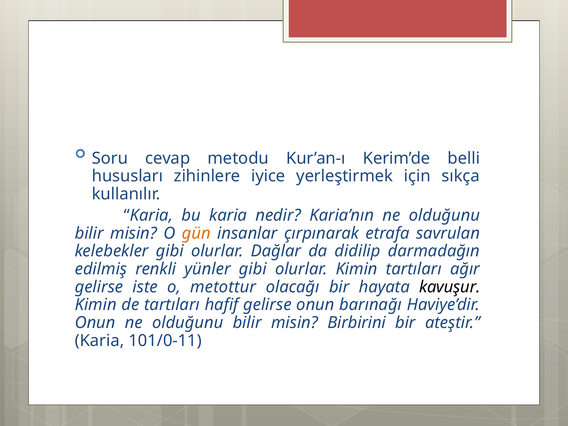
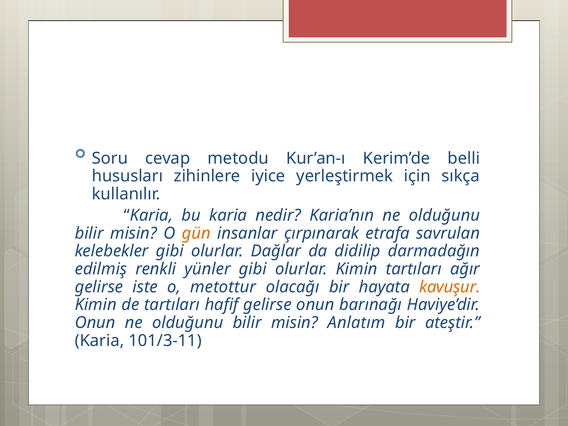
kavuşur colour: black -> orange (450, 287)
Birbirini: Birbirini -> Anlatım (357, 323)
101/0-11: 101/0-11 -> 101/3-11 (165, 341)
